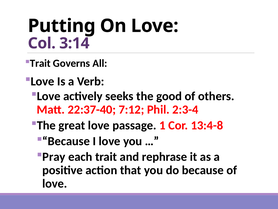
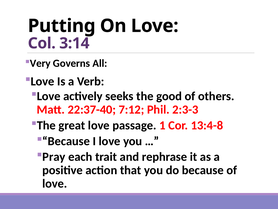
Trait: Trait -> Very (40, 63)
2:3-4: 2:3-4 -> 2:3-3 (185, 109)
